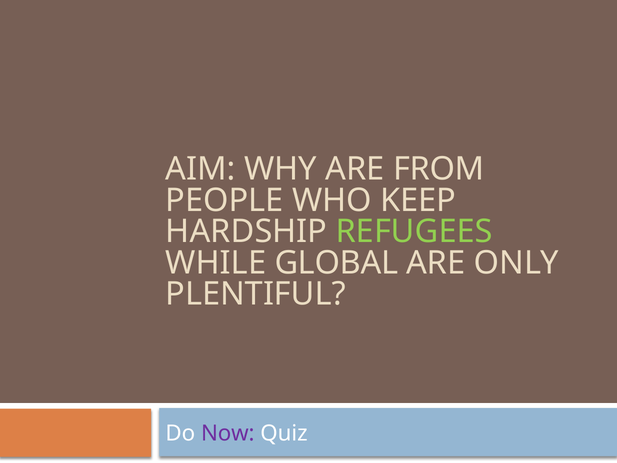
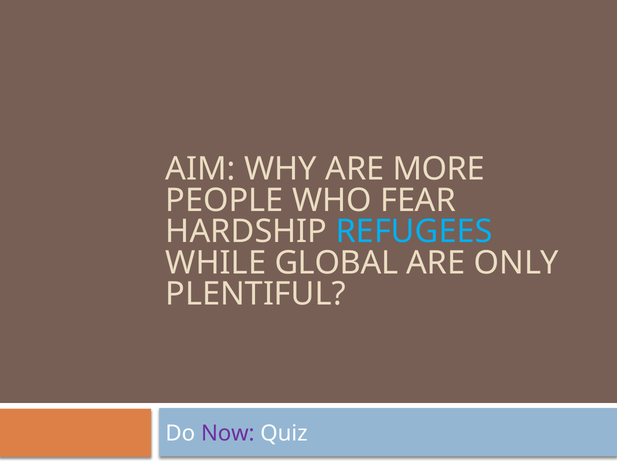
FROM: FROM -> MORE (439, 169)
KEEP: KEEP -> FEAR (418, 200)
REFUGEES colour: light green -> light blue (414, 232)
